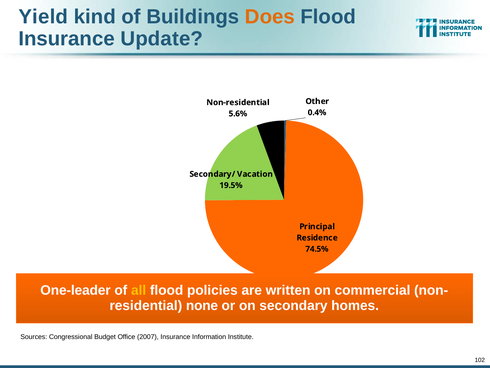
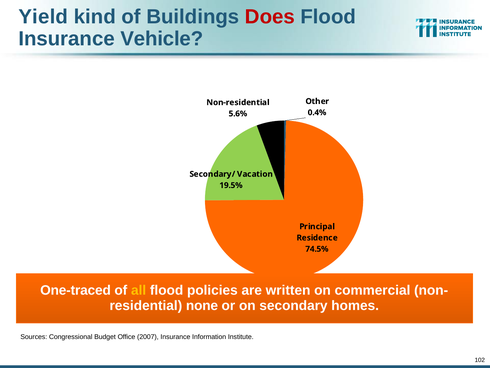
Does colour: orange -> red (270, 17)
Update: Update -> Vehicle (162, 39)
One-leader: One-leader -> One-traced (76, 290)
